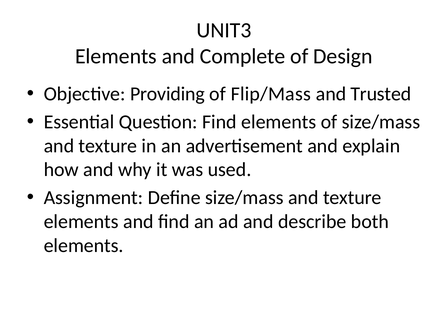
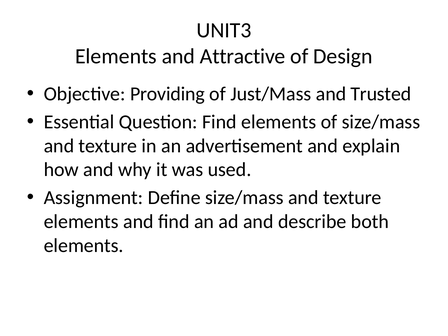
Complete: Complete -> Attractive (243, 56)
Flip/Mass: Flip/Mass -> Just/Mass (271, 94)
